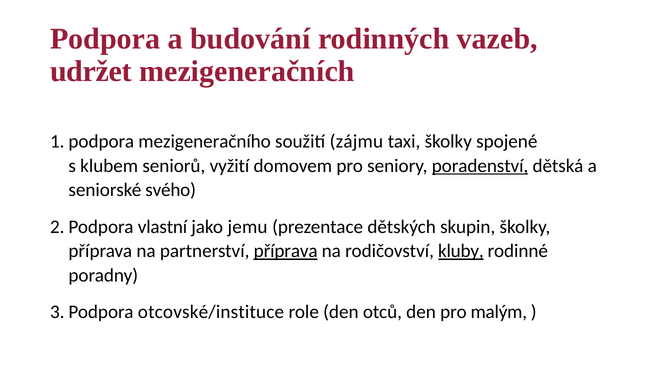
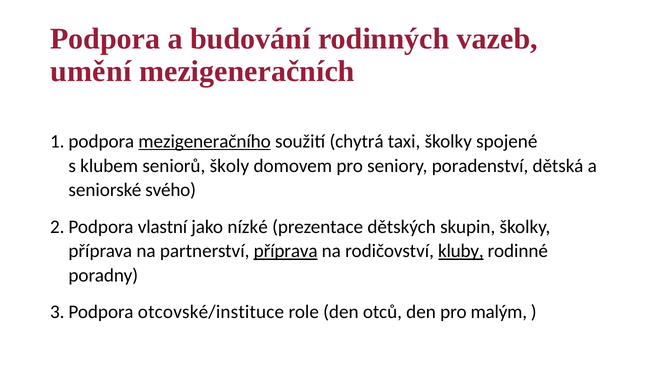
udržet: udržet -> umění (91, 71)
mezigeneračního underline: none -> present (205, 141)
zájmu: zájmu -> chytrá (357, 141)
vyžití: vyžití -> školy (229, 166)
poradenství underline: present -> none (480, 166)
jemu: jemu -> nízké (248, 227)
